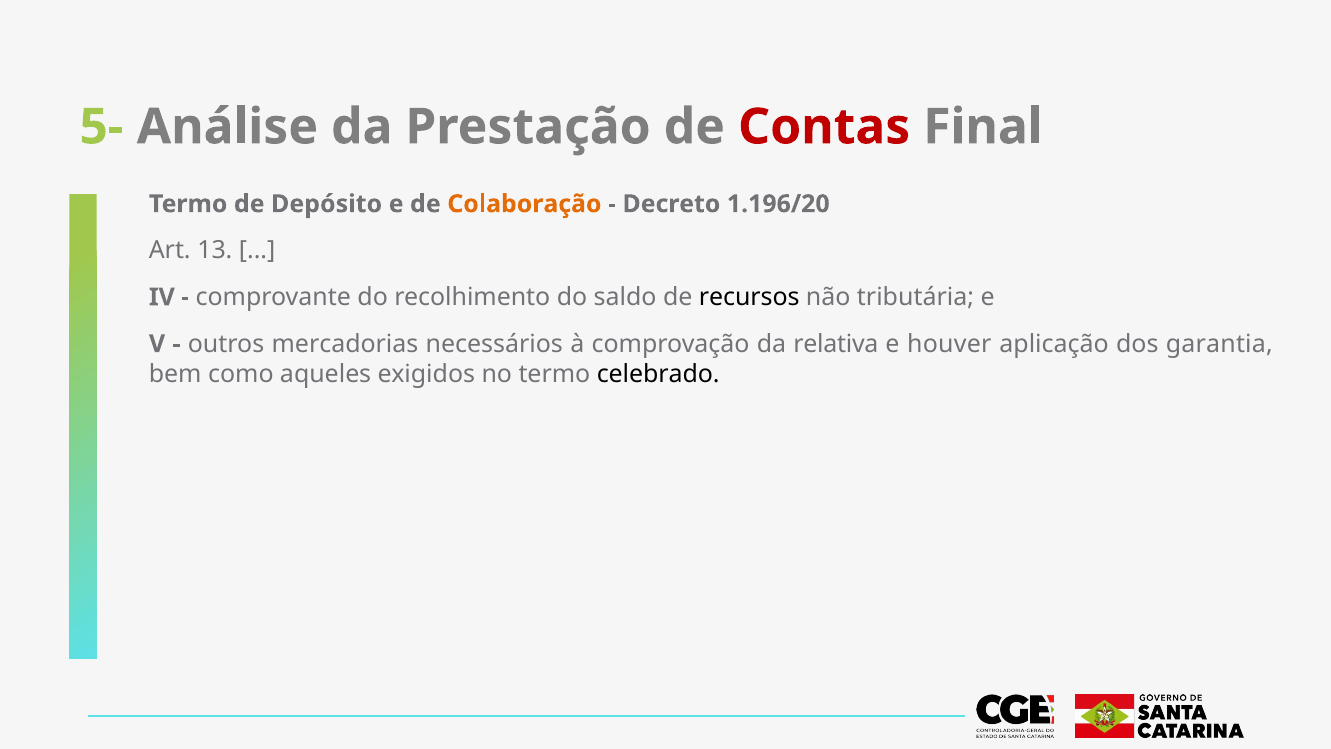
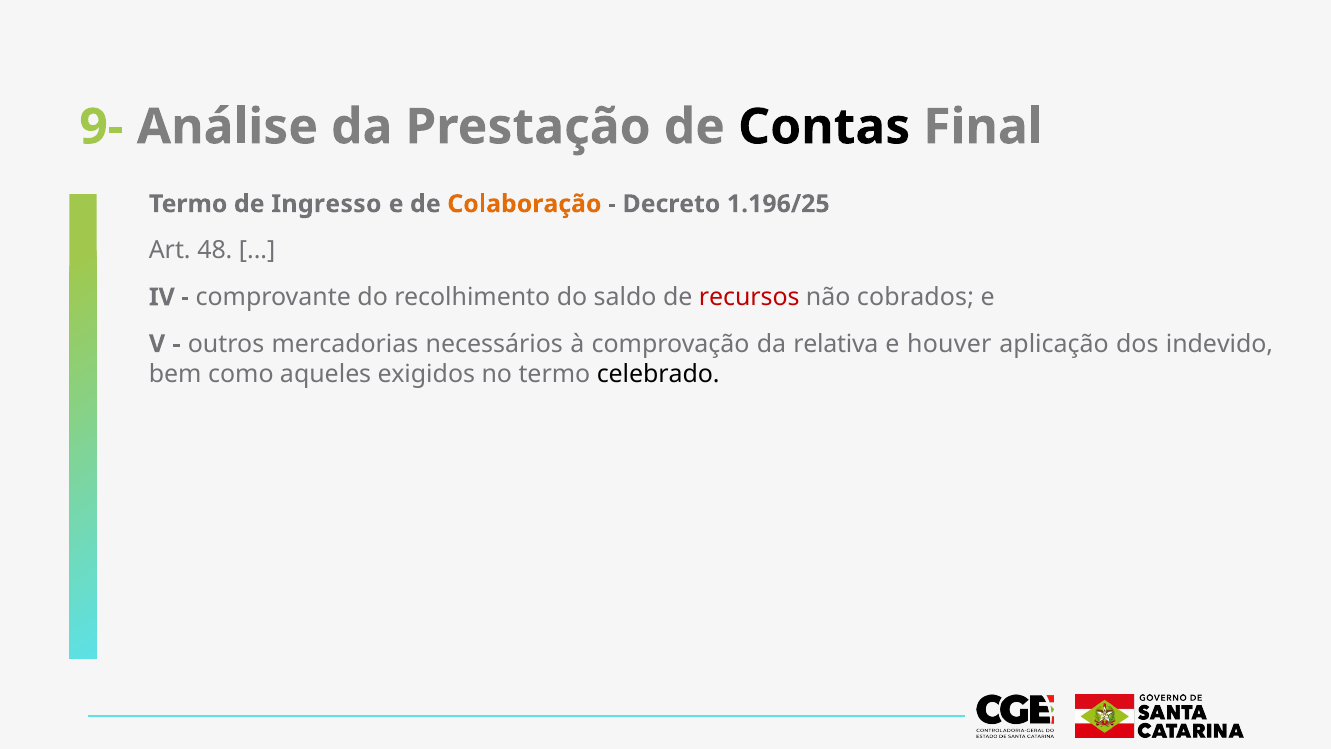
5-: 5- -> 9- (102, 127)
Contas colour: red -> black (824, 127)
Depósito: Depósito -> Ingresso (326, 204)
1.196/20: 1.196/20 -> 1.196/25 (778, 204)
13: 13 -> 48 (215, 250)
recursos colour: black -> red (749, 297)
tributária: tributária -> cobrados (915, 297)
garantia: garantia -> indevido (1219, 344)
